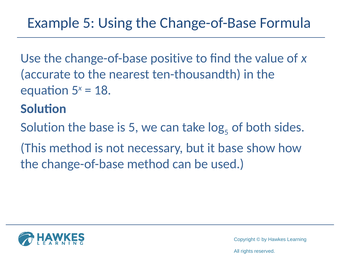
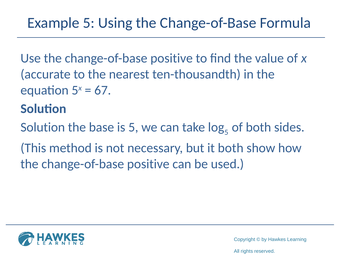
18: 18 -> 67 (103, 90)
it base: base -> both (231, 148)
method: method -> positive (148, 164)
